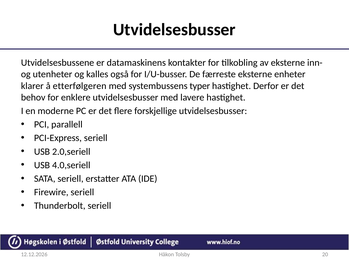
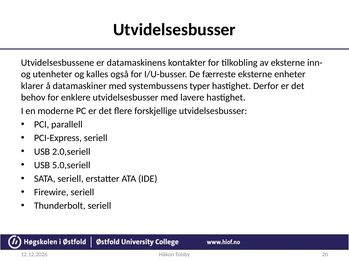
etterfølgeren: etterfølgeren -> datamaskiner (80, 86)
4.0,seriell: 4.0,seriell -> 5.0,seriell (71, 166)
